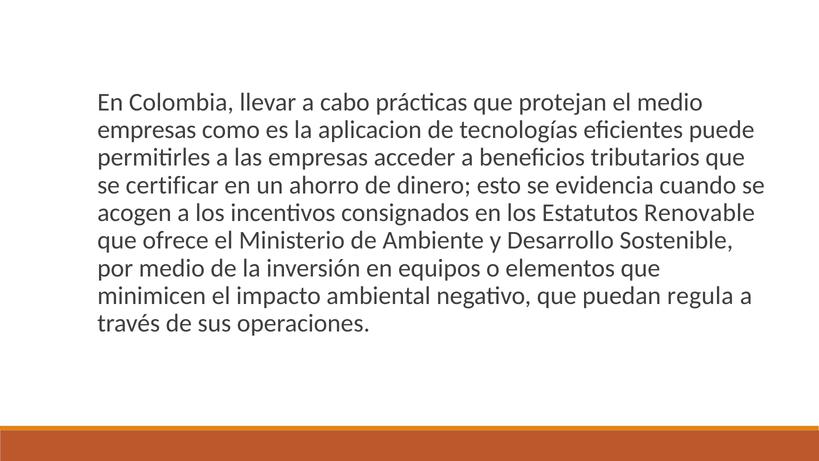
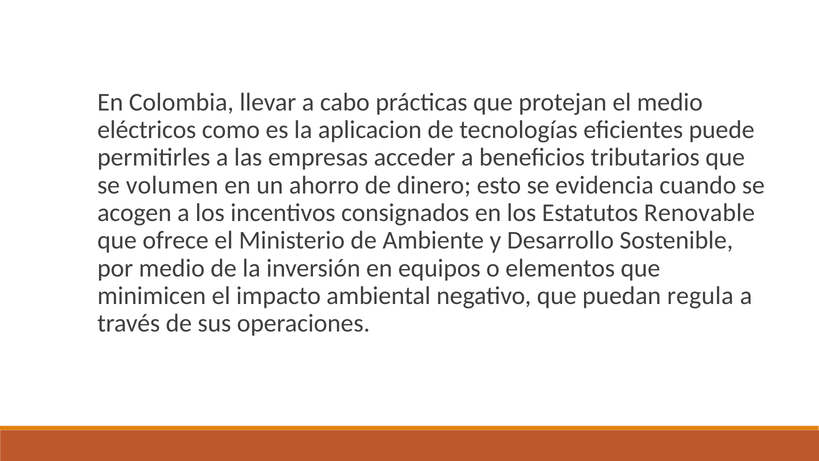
empresas: empresas -> eléctricos (147, 130)
certificar: certificar -> volumen (172, 185)
